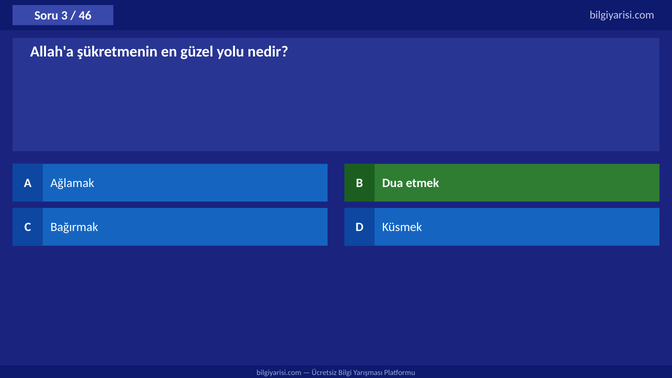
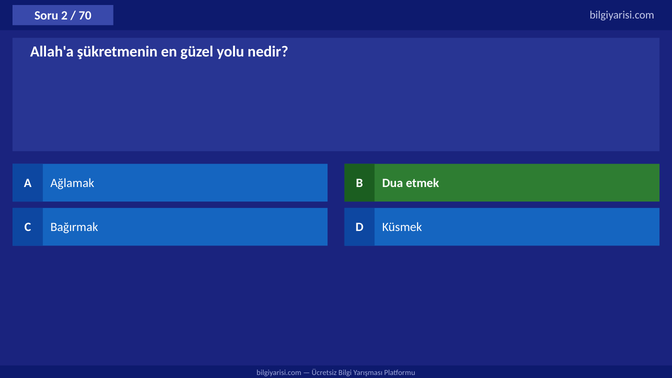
3: 3 -> 2 (64, 15)
46: 46 -> 70 (85, 15)
